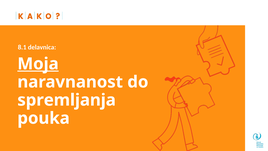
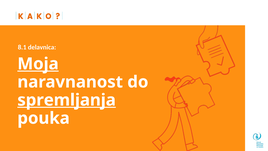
spremljanja underline: none -> present (67, 100)
